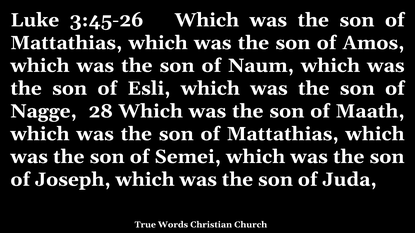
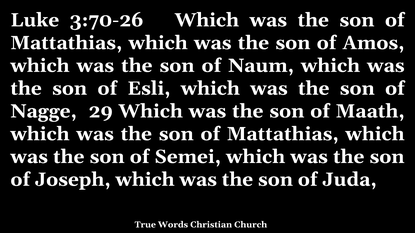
3:45-26: 3:45-26 -> 3:70-26 (107, 20)
28: 28 -> 29 (101, 111)
